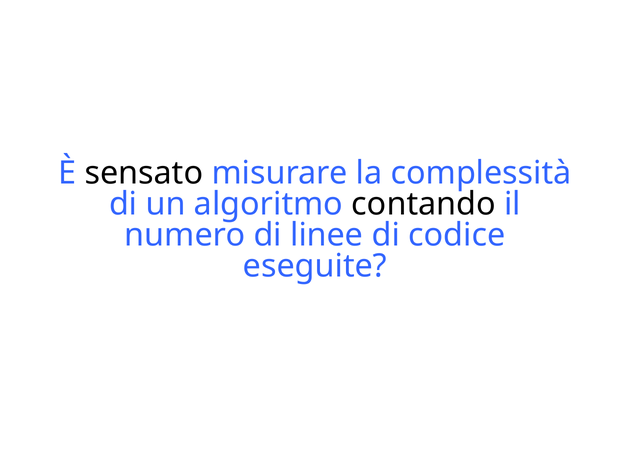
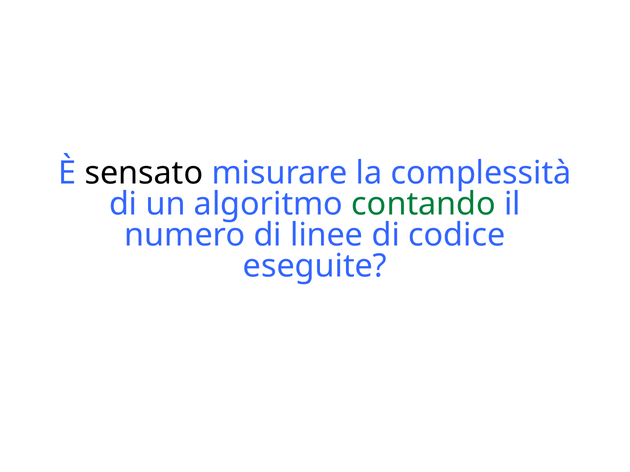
contando colour: black -> green (424, 204)
